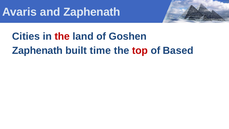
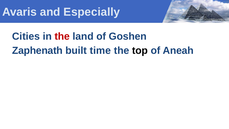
and Zaphenath: Zaphenath -> Especially (92, 12)
top colour: red -> black (140, 51)
Based: Based -> Aneah (178, 51)
